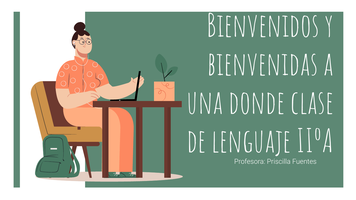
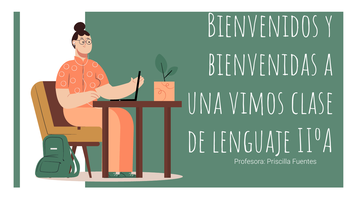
donde: donde -> vimos (257, 103)
